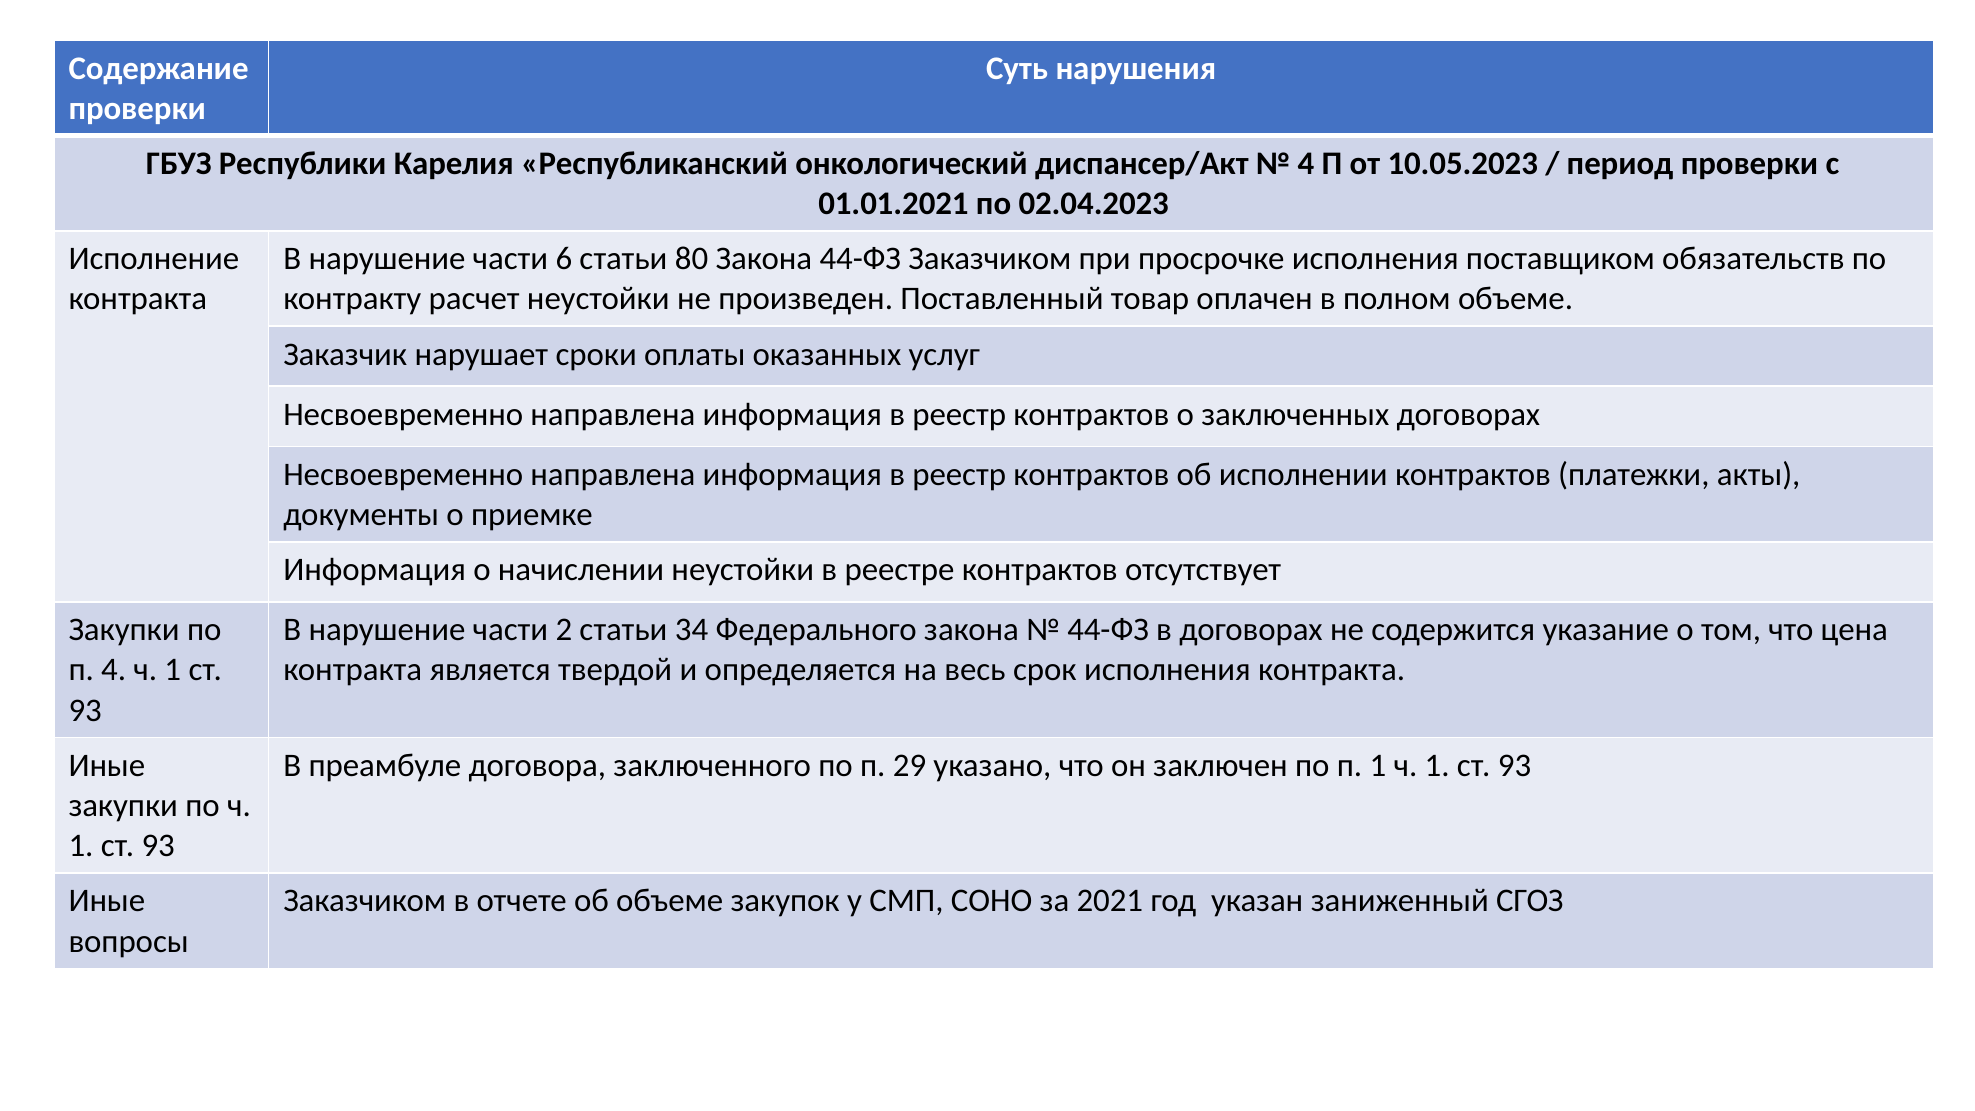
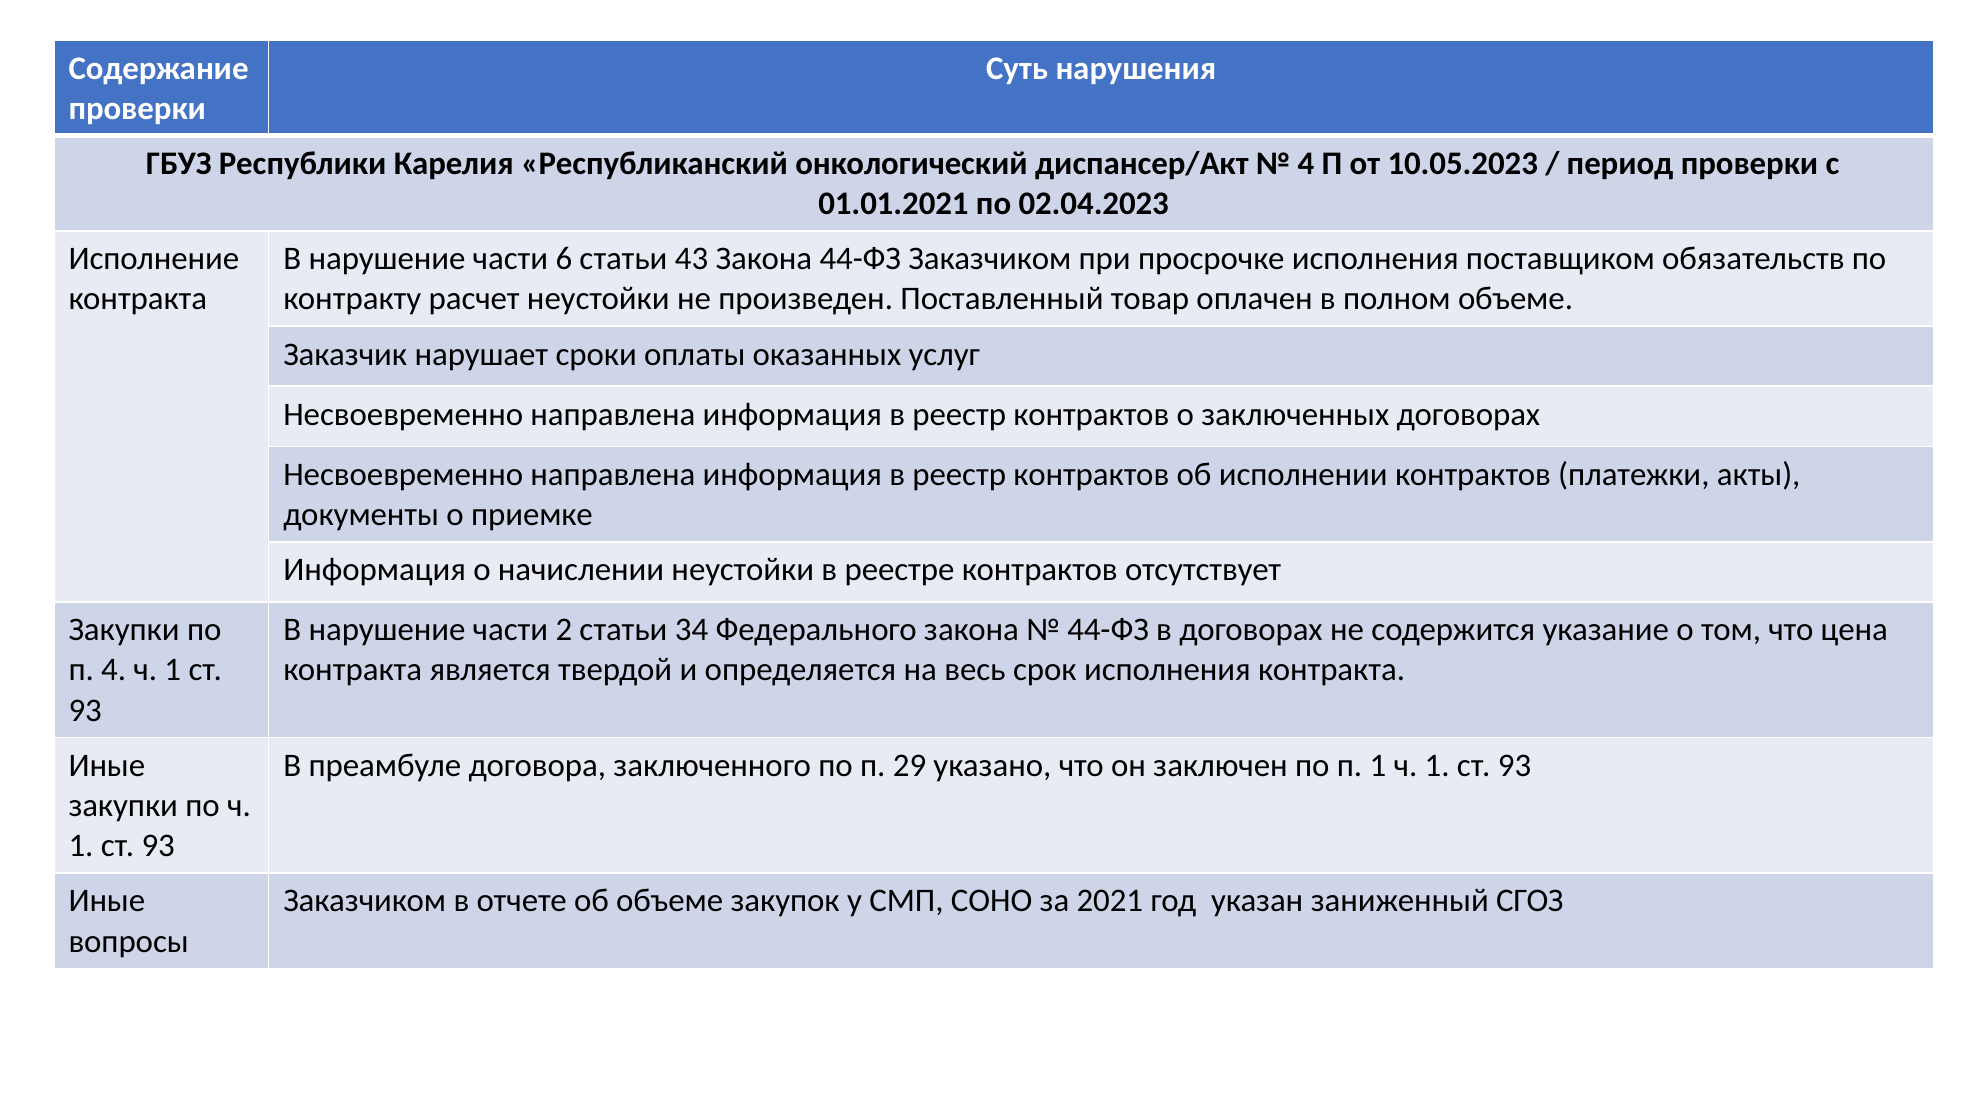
80: 80 -> 43 (692, 259)
